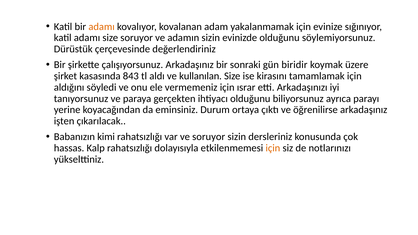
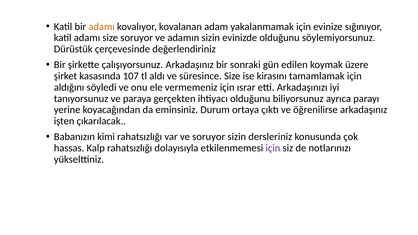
biridir: biridir -> edilen (294, 65)
843: 843 -> 107 (131, 76)
kullanılan: kullanılan -> süresince (200, 76)
için colour: orange -> purple (273, 148)
